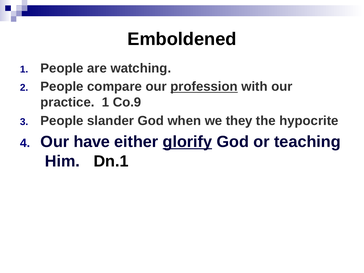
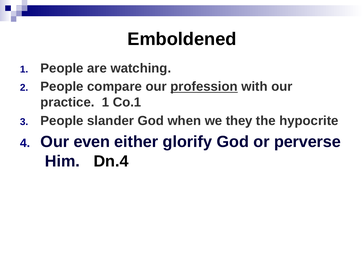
Co.9: Co.9 -> Co.1 (127, 102)
have: have -> even (92, 142)
glorify underline: present -> none (187, 142)
teaching: teaching -> perverse (307, 142)
Dn.1: Dn.1 -> Dn.4 (111, 161)
